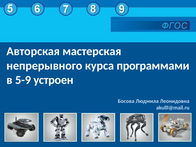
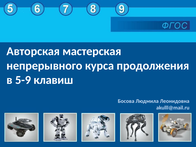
программами: программами -> продолжения (153, 66)
устроен: устроен -> клавиш (53, 80)
